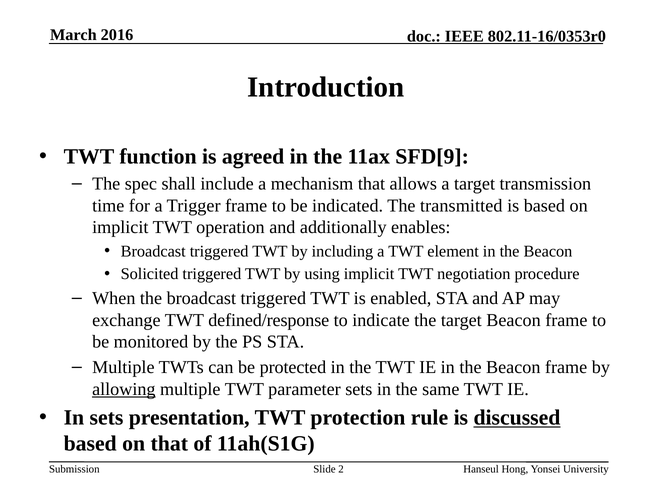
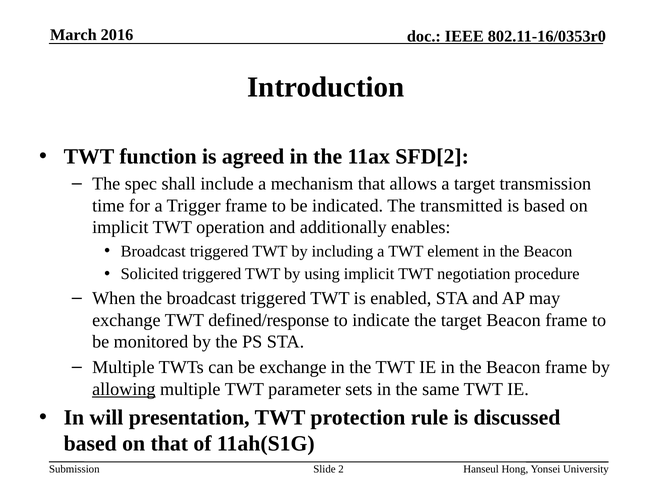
SFD[9: SFD[9 -> SFD[2 (432, 157)
be protected: protected -> exchange (293, 367)
In sets: sets -> will (106, 418)
discussed underline: present -> none (517, 418)
